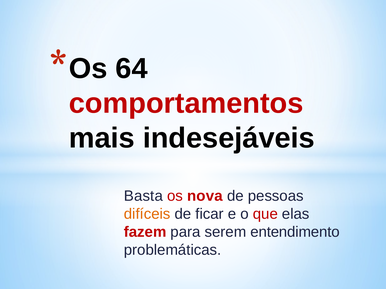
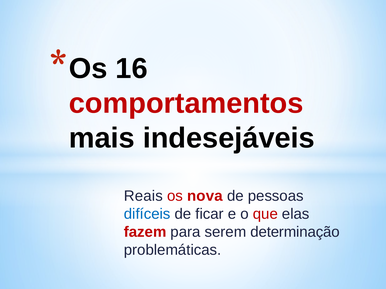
64: 64 -> 16 (132, 69)
Basta: Basta -> Reais (143, 196)
difíceis colour: orange -> blue (147, 214)
entendimento: entendimento -> determinação (295, 232)
